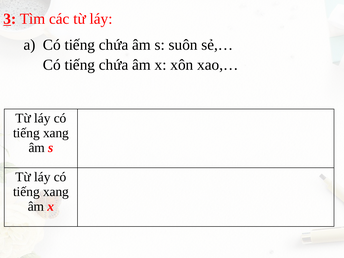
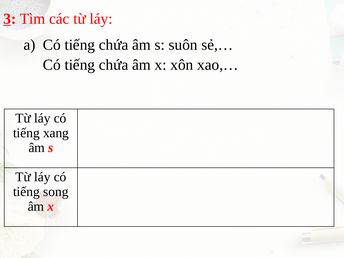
xang: xang -> song (56, 192)
